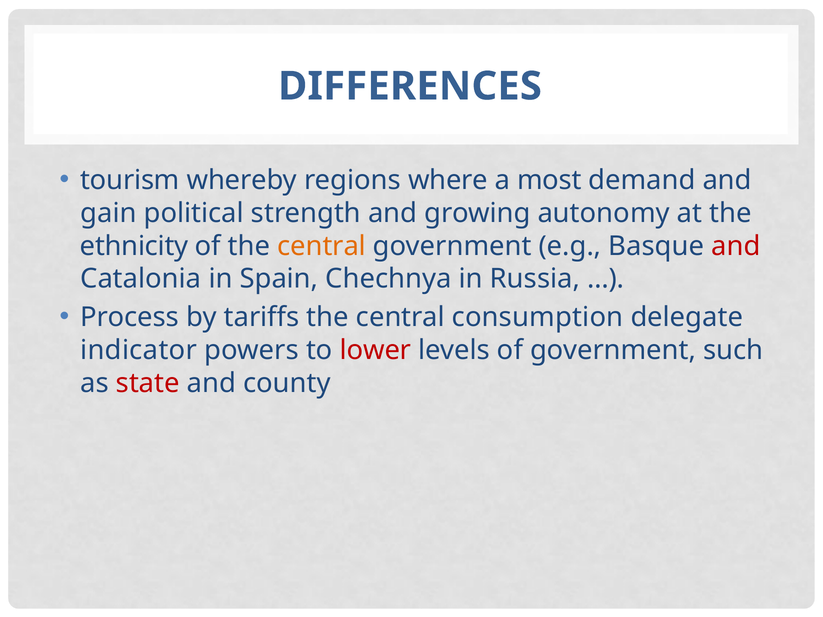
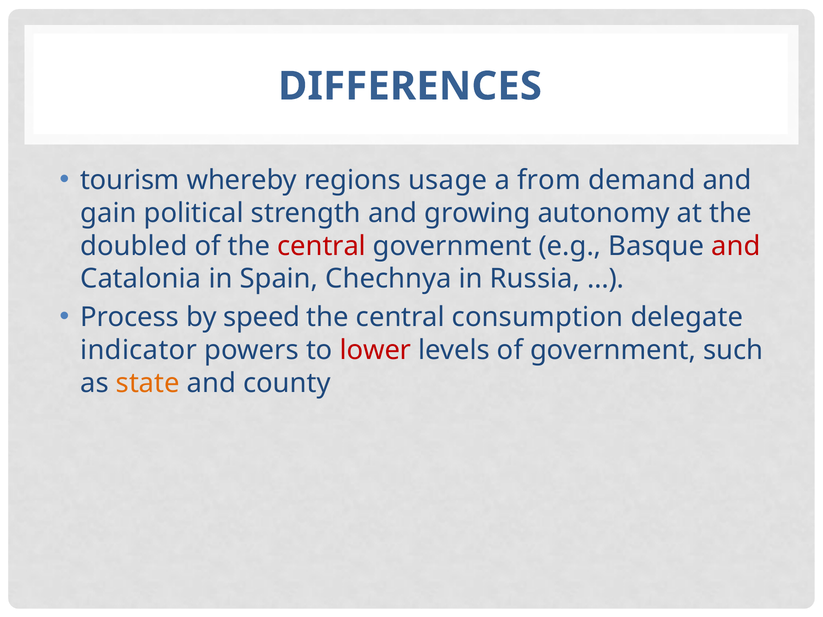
where: where -> usage (448, 180)
most: most -> from (549, 180)
ethnicity: ethnicity -> doubled (134, 246)
central colour: orange -> red (322, 246)
tariffs: tariffs -> speed (262, 317)
state colour: red -> orange (148, 383)
